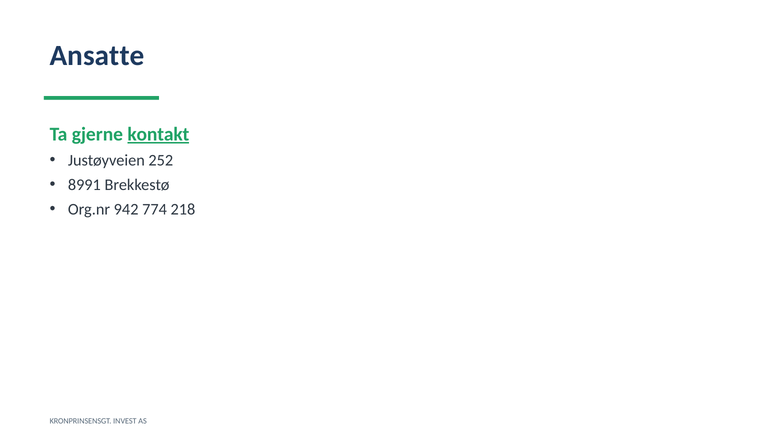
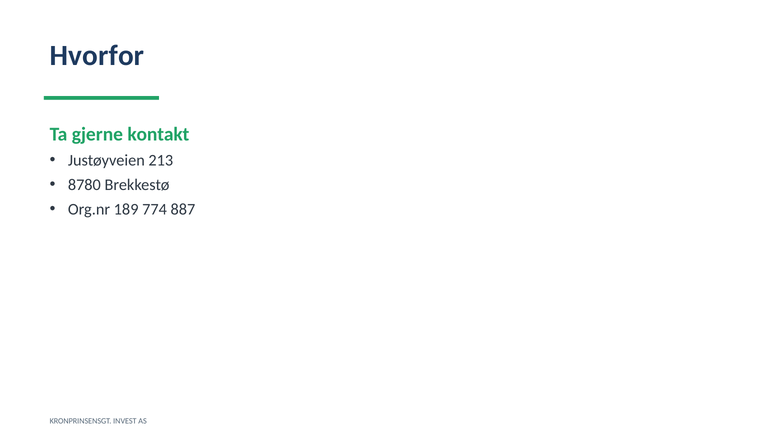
Ansatte: Ansatte -> Hvorfor (97, 56)
kontakt underline: present -> none (158, 134)
252: 252 -> 213 (161, 160)
8991: 8991 -> 8780 (84, 185)
942: 942 -> 189 (126, 209)
218: 218 -> 887 (183, 209)
